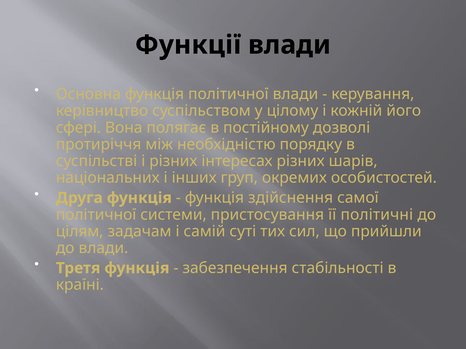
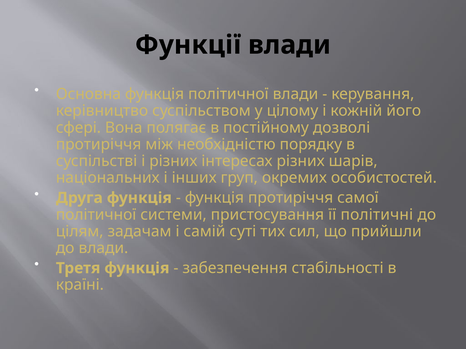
функція здійснення: здійснення -> протиріччя (291, 198)
